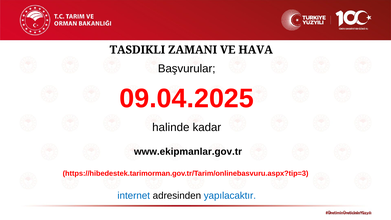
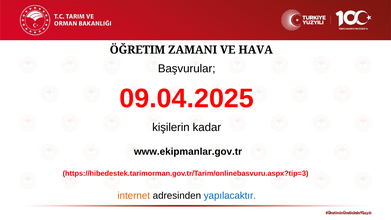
TASDIKLI: TASDIKLI -> ÖĞRETIM (137, 50)
halinde: halinde -> kişilerin (171, 127)
internet colour: blue -> orange (134, 196)
